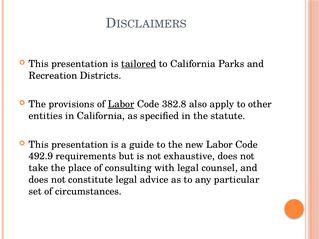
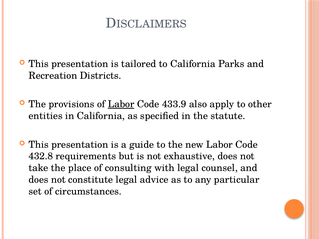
tailored underline: present -> none (139, 64)
382.8: 382.8 -> 433.9 (174, 104)
492.9: 492.9 -> 432.8 (41, 156)
